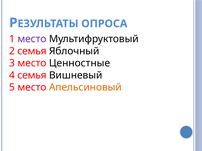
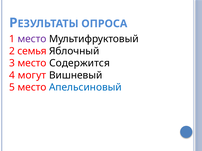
Ценностные: Ценностные -> Содержится (80, 63)
4 семья: семья -> могут (32, 75)
Апельсиновый colour: orange -> blue (85, 88)
